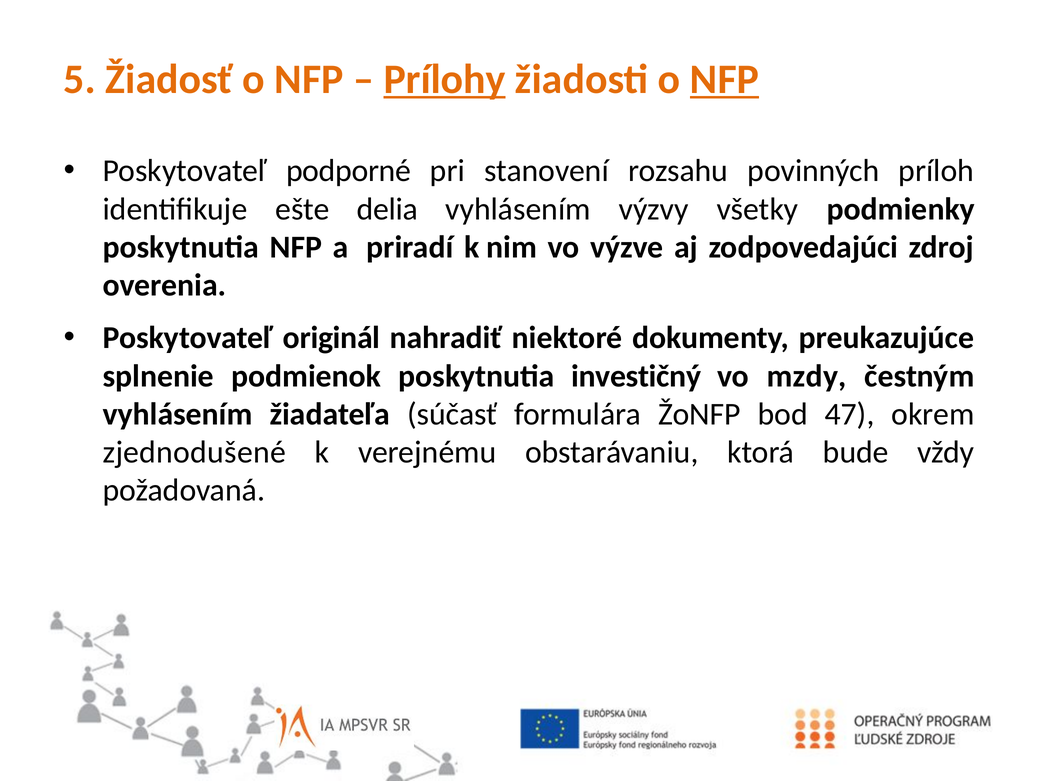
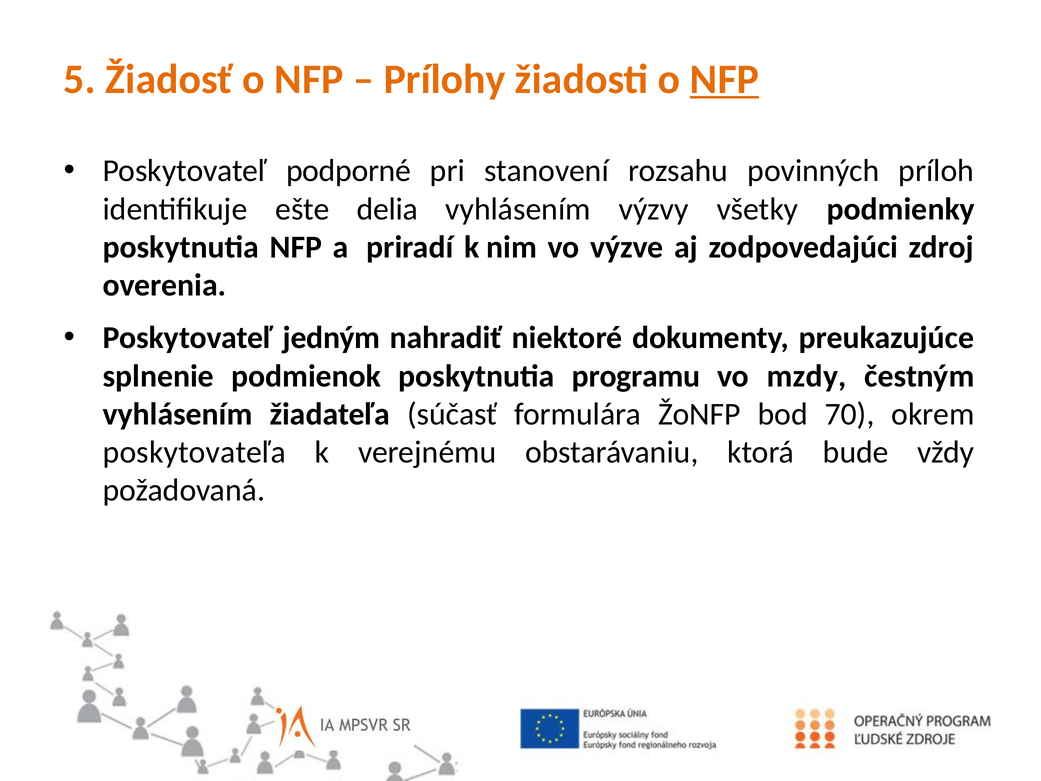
Prílohy underline: present -> none (444, 79)
originál: originál -> jedným (332, 338)
investičný: investičný -> programu (636, 376)
47: 47 -> 70 (850, 414)
zjednodušené: zjednodušené -> poskytovateľa (194, 452)
